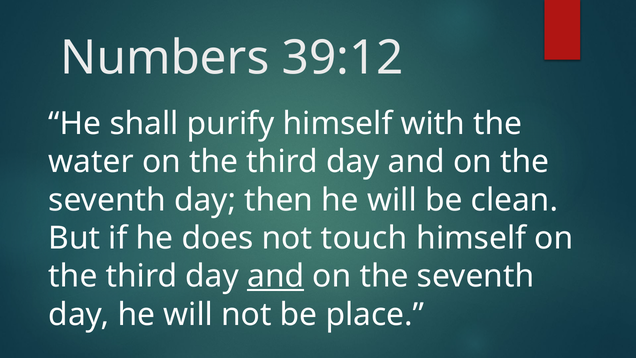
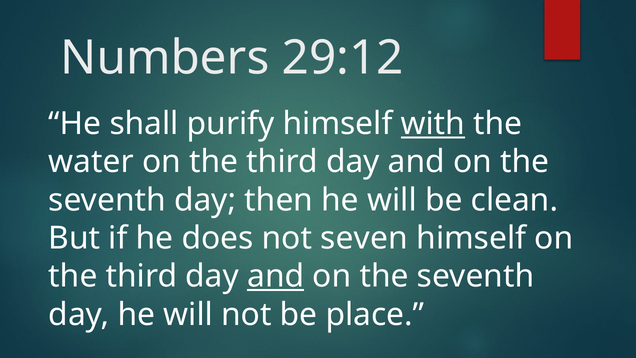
39:12: 39:12 -> 29:12 (343, 58)
with underline: none -> present (433, 124)
touch: touch -> seven (364, 238)
